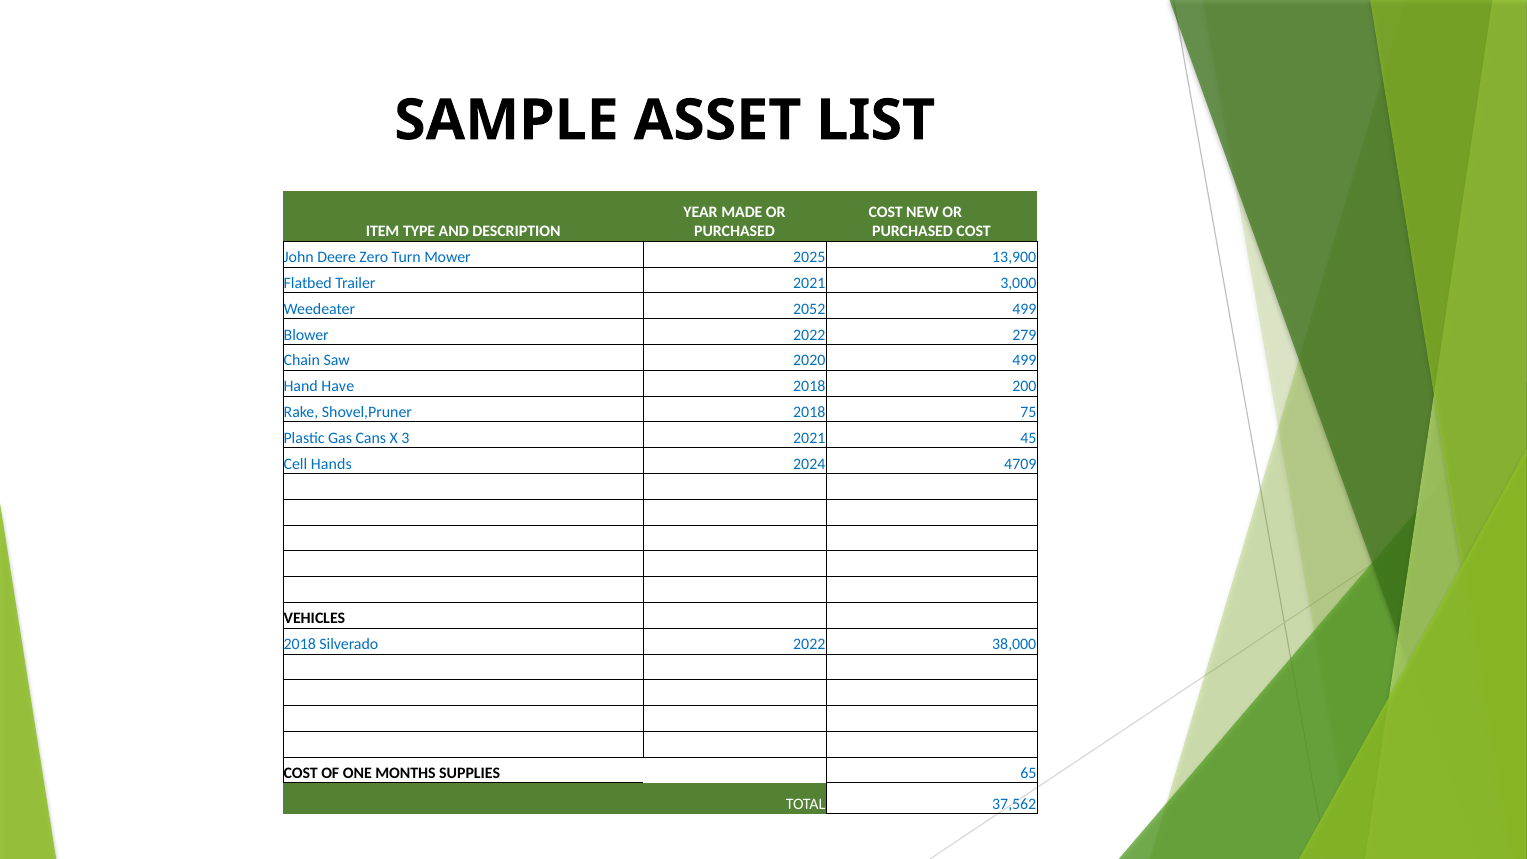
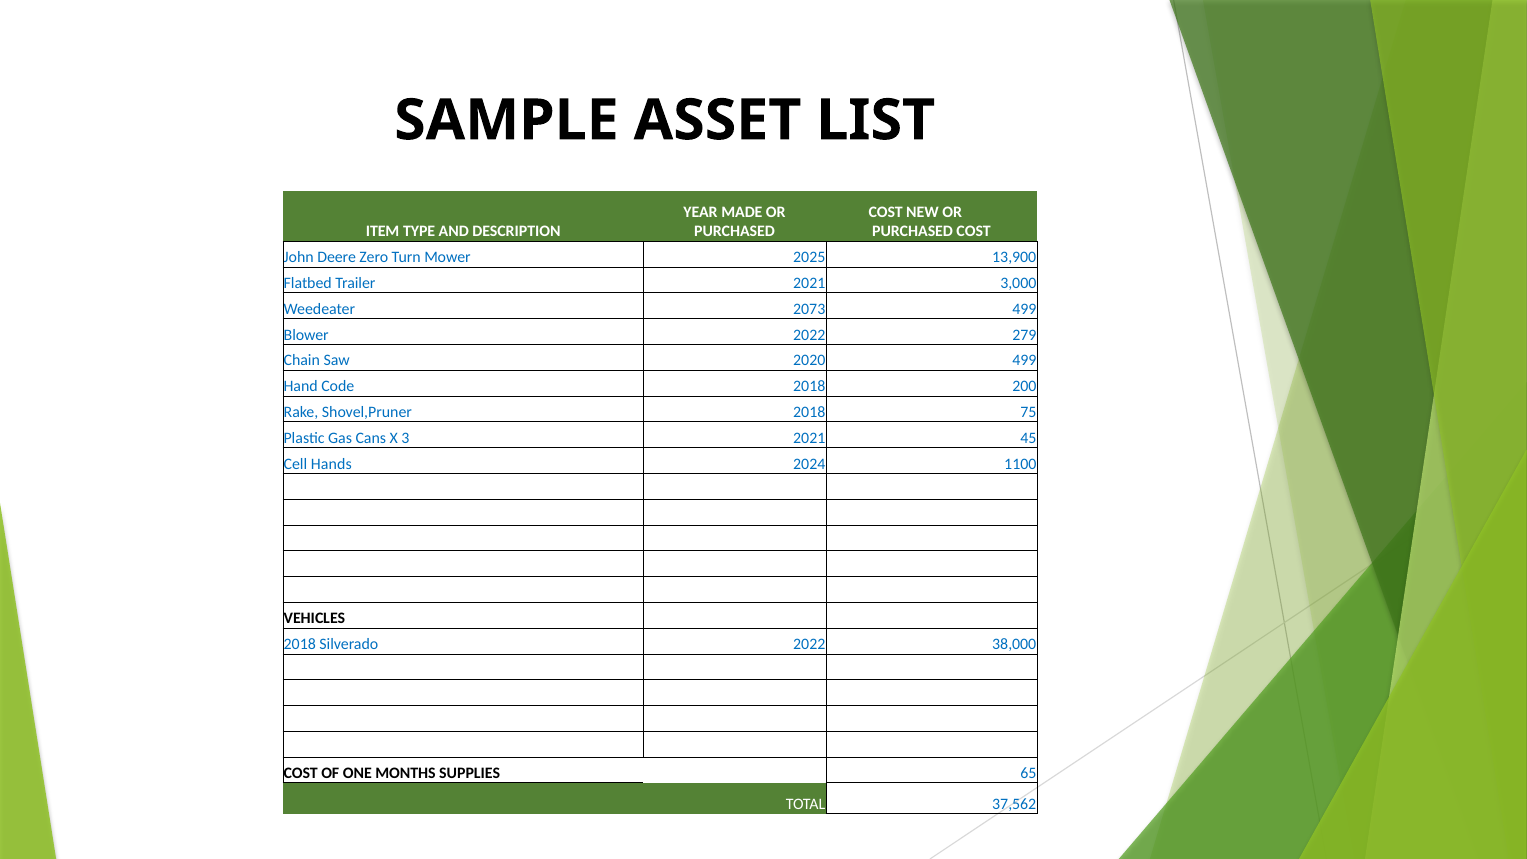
2052: 2052 -> 2073 (809, 309)
Have: Have -> Code (338, 386)
4709: 4709 -> 1100 (1020, 464)
